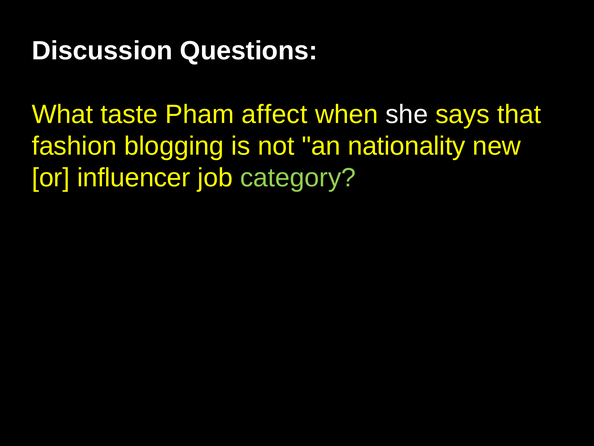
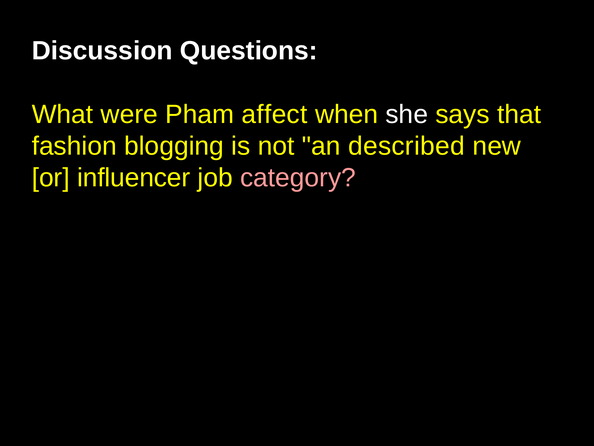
taste: taste -> were (129, 114)
nationality: nationality -> described (406, 146)
category colour: light green -> pink (298, 178)
